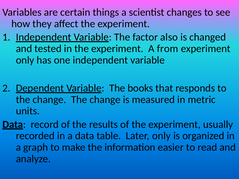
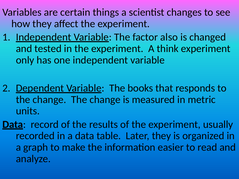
from: from -> think (168, 49)
Later only: only -> they (161, 136)
